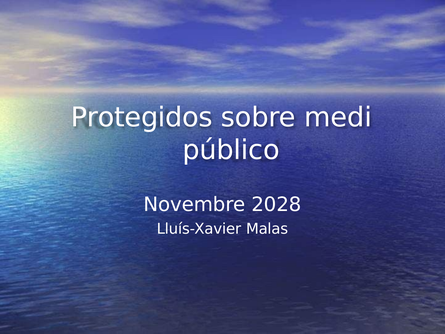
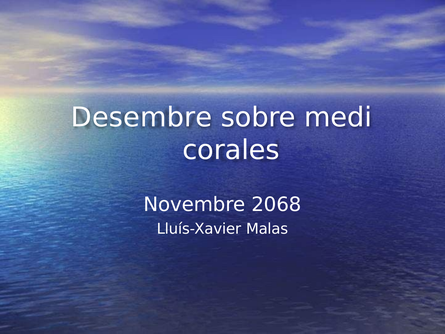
Protegidos: Protegidos -> Desembre (142, 118)
público: público -> corales (231, 150)
2028: 2028 -> 2068 (276, 205)
